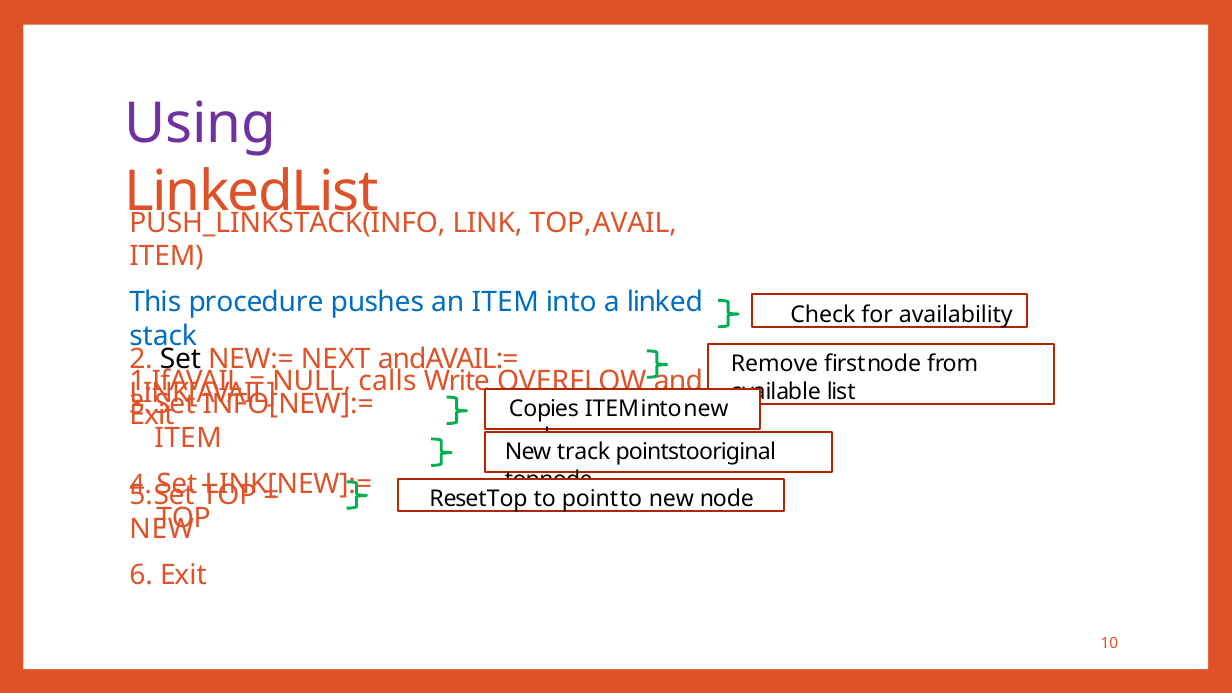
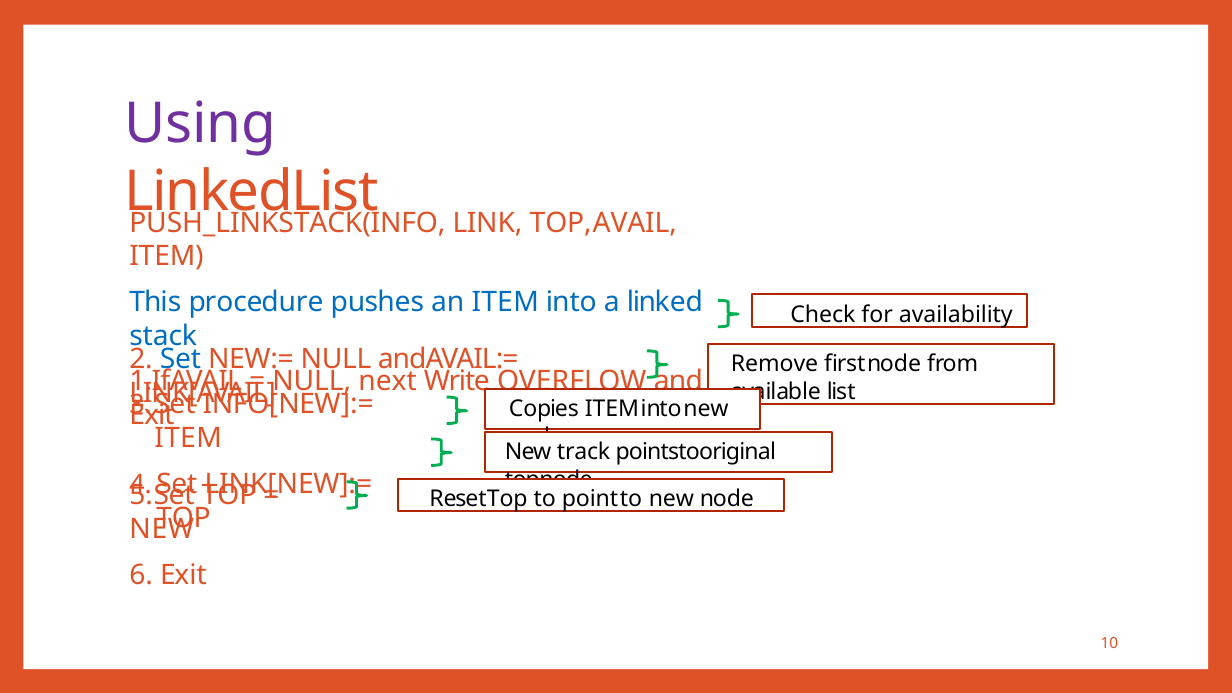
Set colour: black -> blue (181, 359)
NEW:= NEXT: NEXT -> NULL (336, 359)
calls: calls -> next (388, 381)
